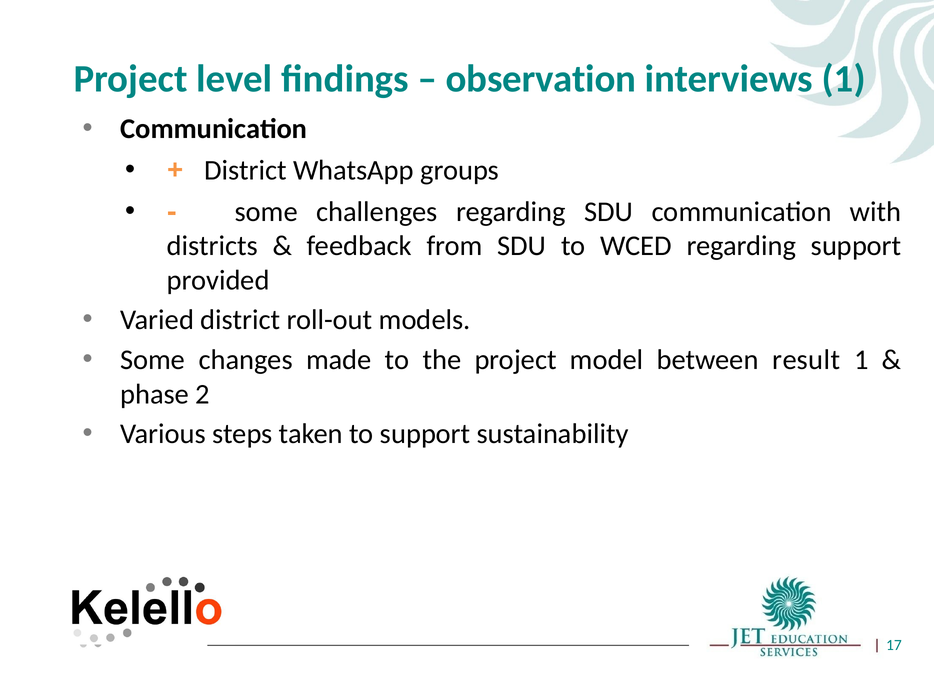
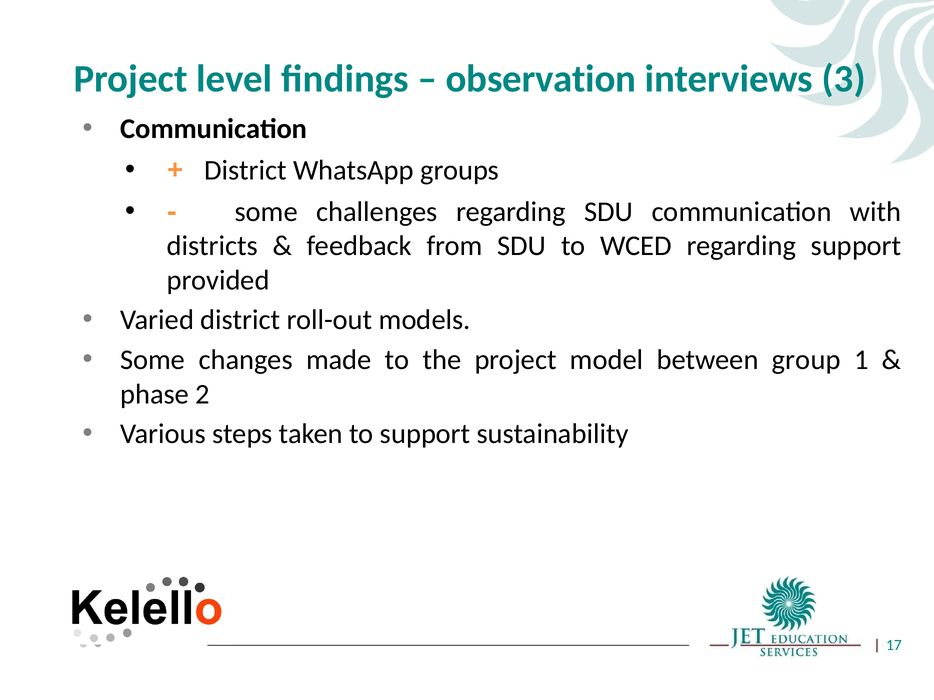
interviews 1: 1 -> 3 (844, 79)
result: result -> group (806, 360)
